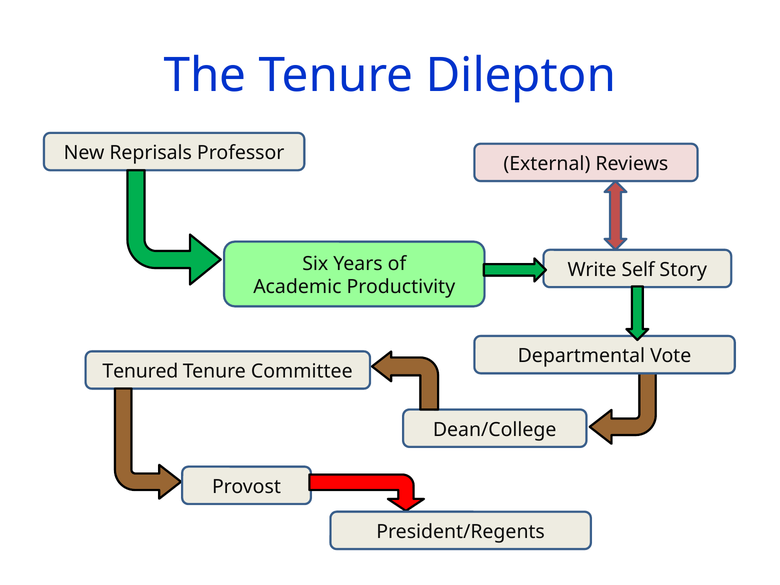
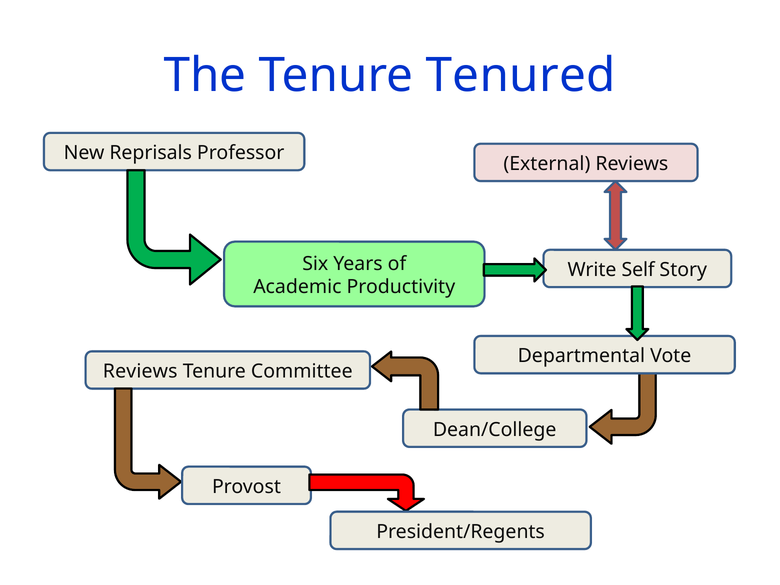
Dilepton: Dilepton -> Tenured (521, 76)
Tenured: Tenured -> Reviews (140, 371)
